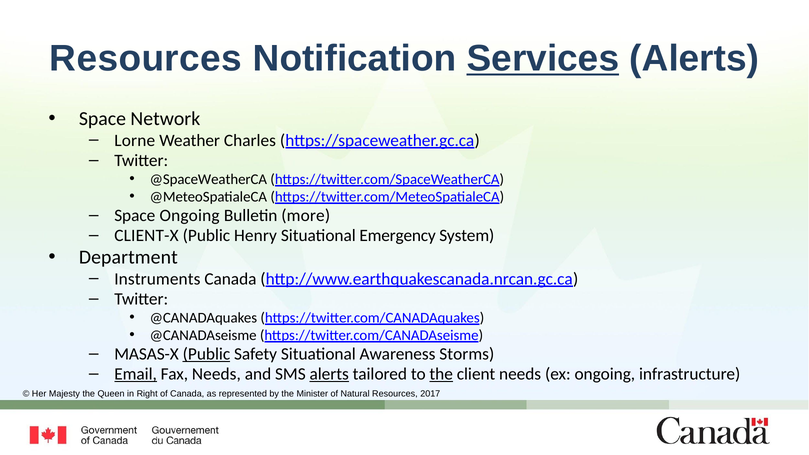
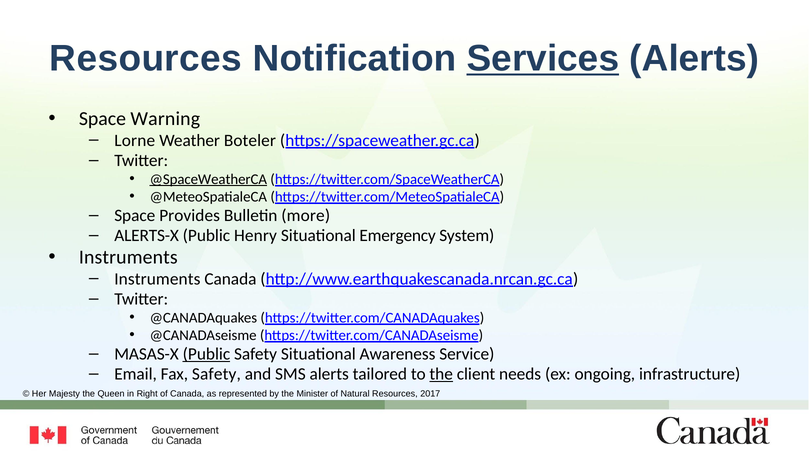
Network: Network -> Warning (165, 119)
Charles: Charles -> Boteler (250, 140)
@SpaceWeatherCA underline: none -> present (208, 179)
Space Ongoing: Ongoing -> Provides (190, 216)
CLIENT-X: CLIENT-X -> ALERTS-X (147, 236)
Department: Department -> Instruments (128, 257)
Storms: Storms -> Service (467, 354)
Email underline: present -> none (136, 374)
Fax Needs: Needs -> Safety (216, 374)
alerts underline: present -> none (329, 374)
